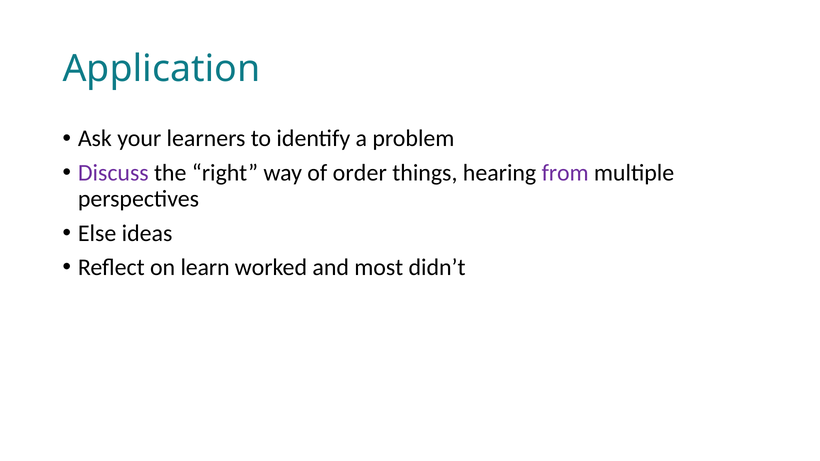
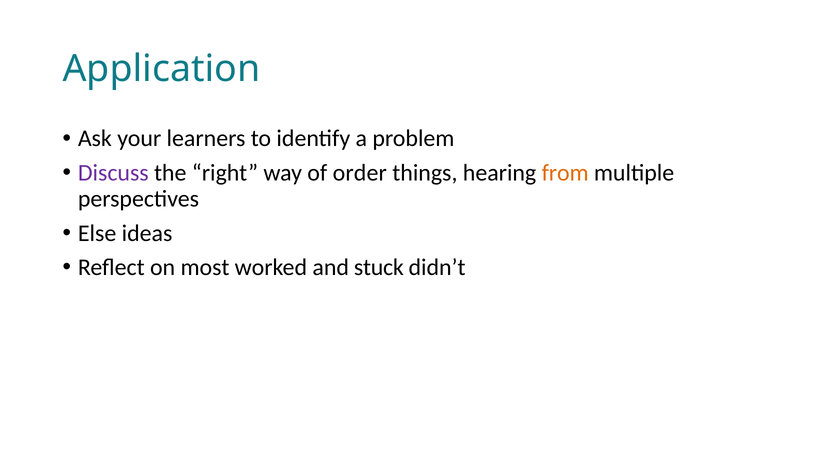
from colour: purple -> orange (565, 173)
learn: learn -> most (205, 268)
most: most -> stuck (379, 268)
